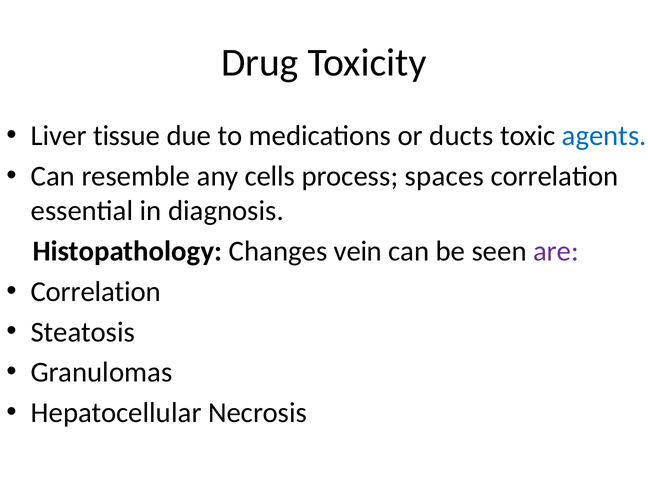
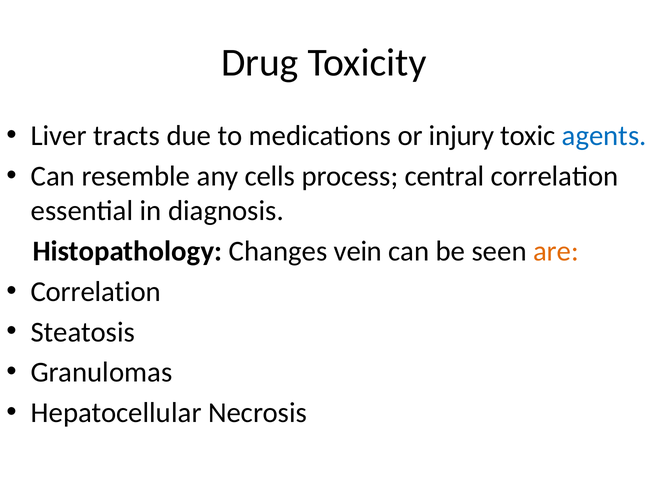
tissue: tissue -> tracts (127, 136)
ducts: ducts -> injury (462, 136)
spaces: spaces -> central (445, 176)
are colour: purple -> orange (556, 251)
